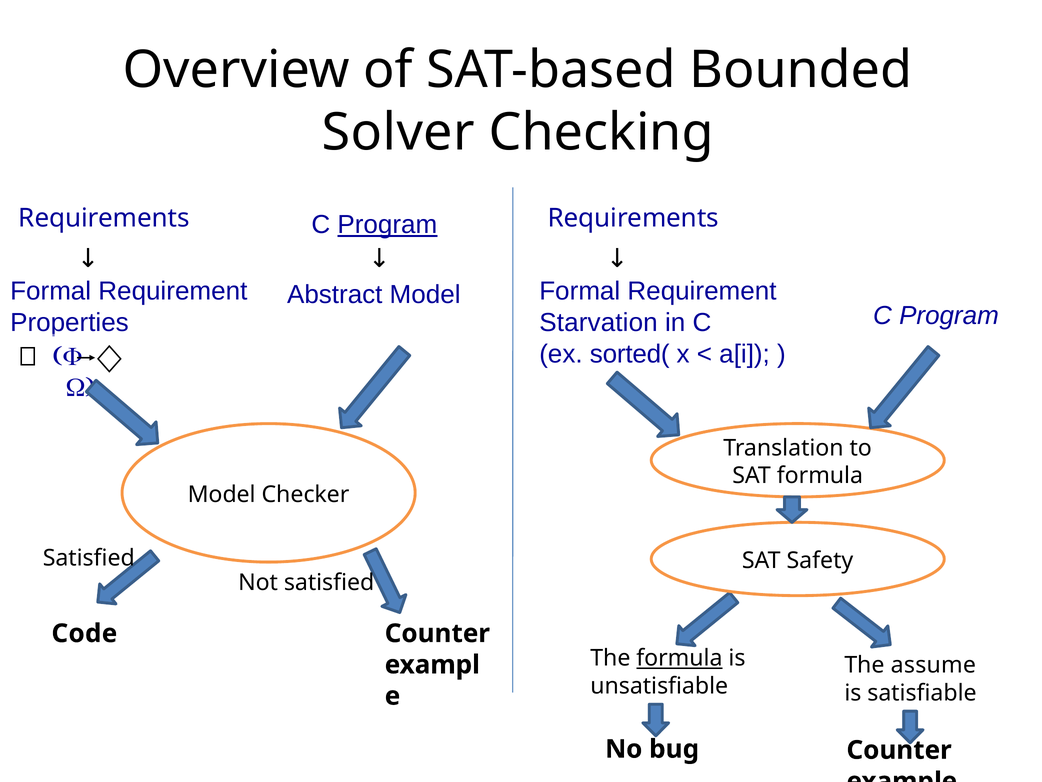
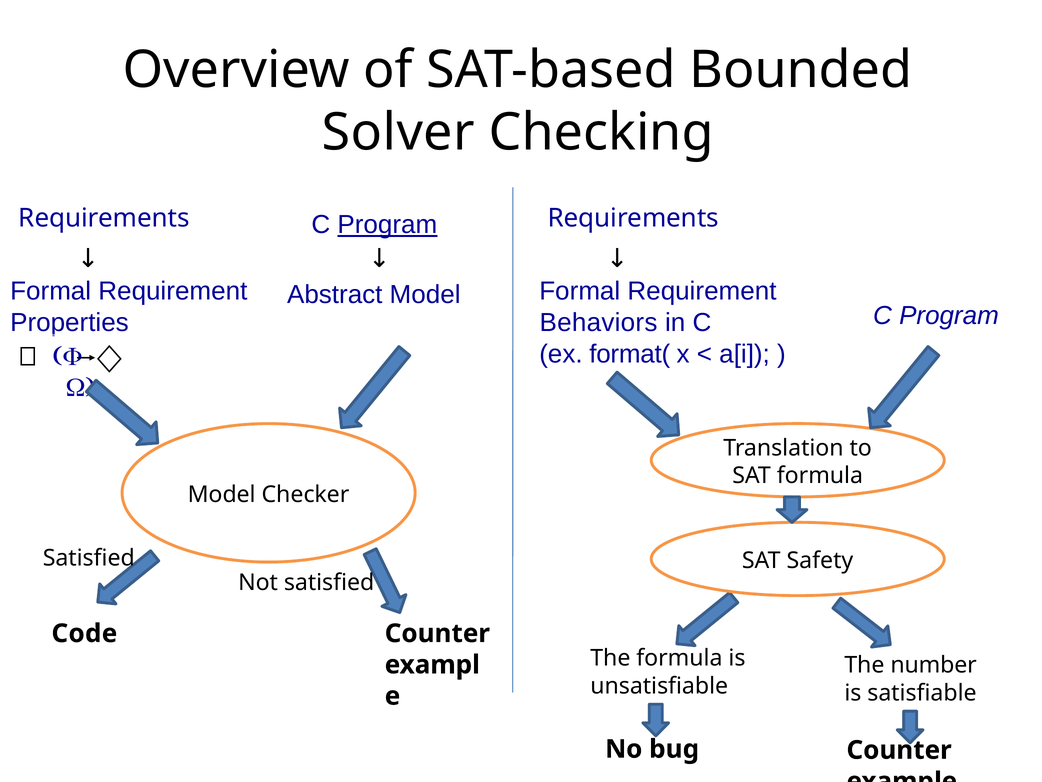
Starvation: Starvation -> Behaviors (598, 322)
sorted(: sorted( -> format( (630, 354)
formula underline: present -> none (679, 658)
assume: assume -> number (934, 665)
